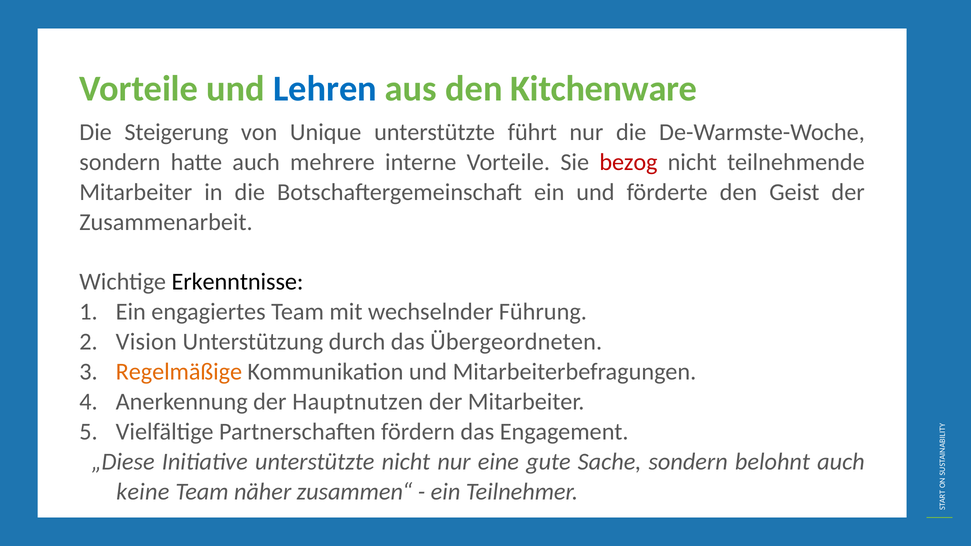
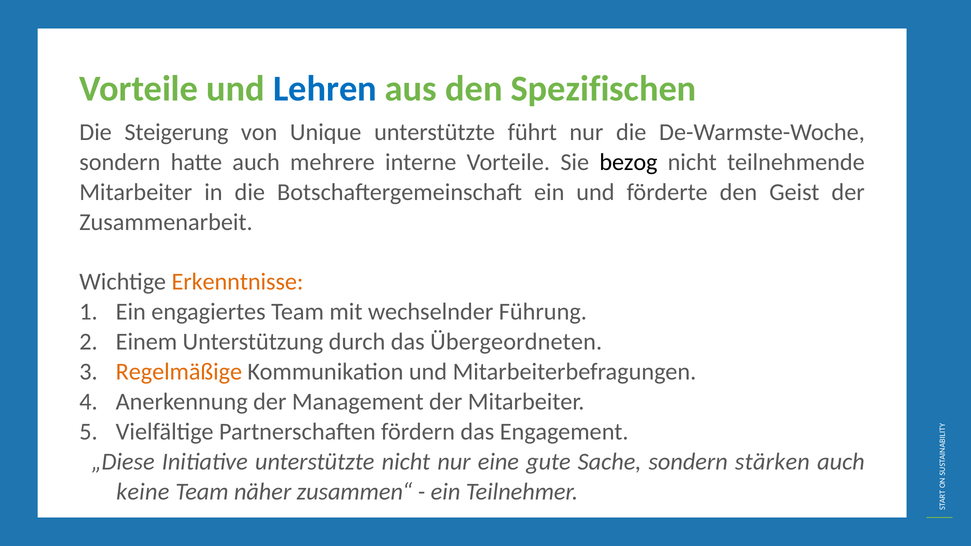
Kitchenware: Kitchenware -> Spezifischen (604, 89)
bezog colour: red -> black (628, 162)
Erkenntnisse colour: black -> orange (237, 282)
Vision: Vision -> Einem (146, 342)
Hauptnutzen: Hauptnutzen -> Management (358, 402)
belohnt: belohnt -> stärken (772, 462)
